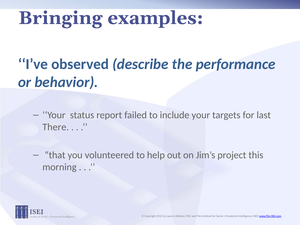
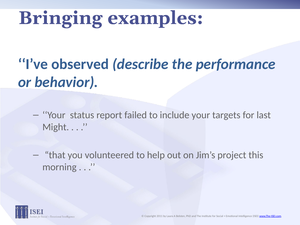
There: There -> Might (56, 127)
